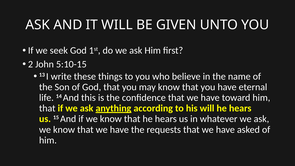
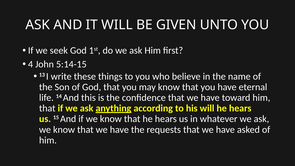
2: 2 -> 4 (31, 64)
5:10-15: 5:10-15 -> 5:14-15 (71, 64)
